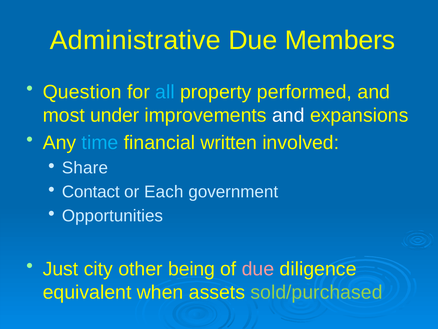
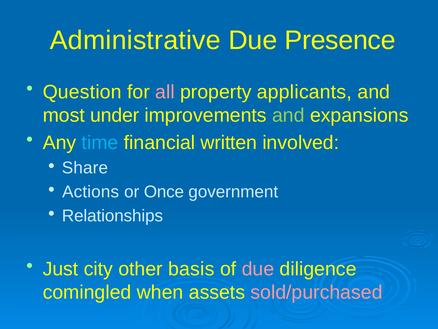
Members: Members -> Presence (340, 40)
all colour: light blue -> pink (165, 92)
performed: performed -> applicants (304, 92)
and colour: white -> light green (288, 115)
Contact: Contact -> Actions (91, 192)
Each: Each -> Once (164, 192)
Opportunities: Opportunities -> Relationships (112, 215)
being: being -> basis (191, 269)
equivalent: equivalent -> comingled (87, 292)
sold/purchased colour: light green -> pink (317, 292)
